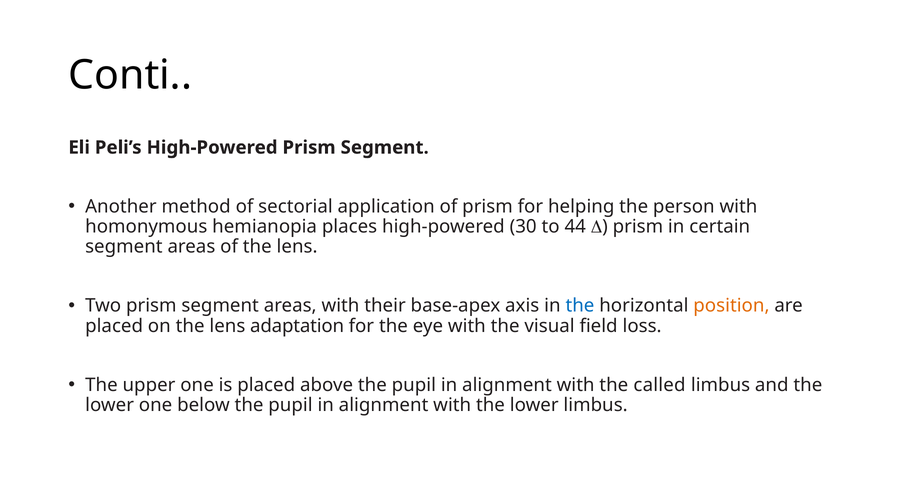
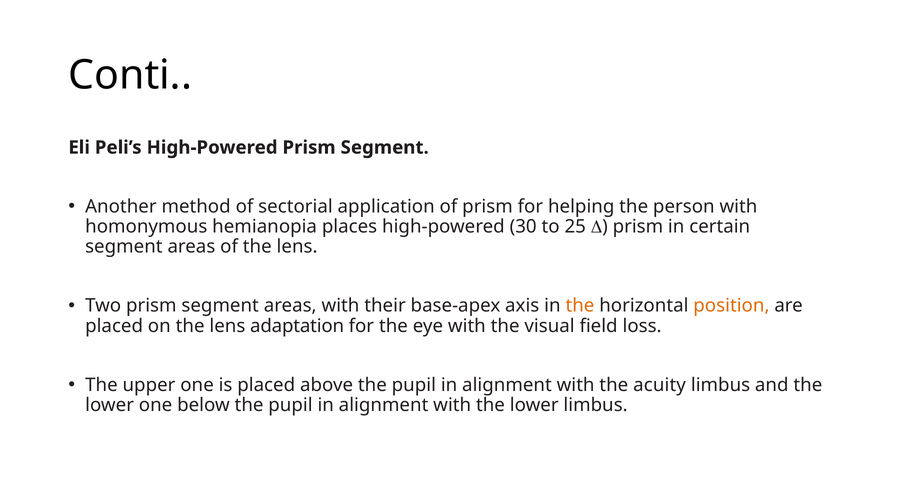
44: 44 -> 25 (575, 227)
the colour: blue -> orange (580, 306)
called: called -> acuity (660, 385)
